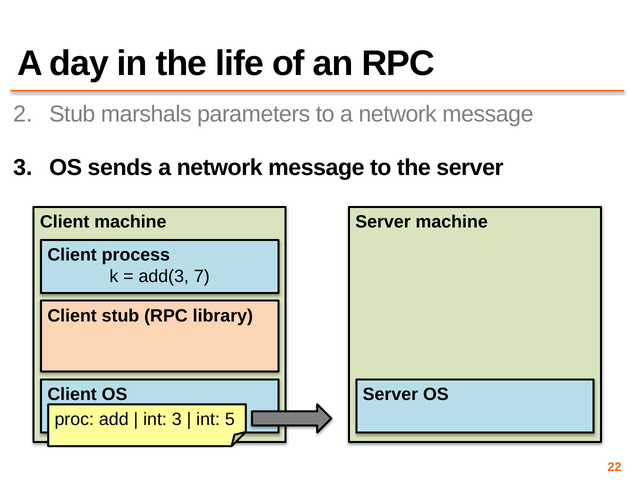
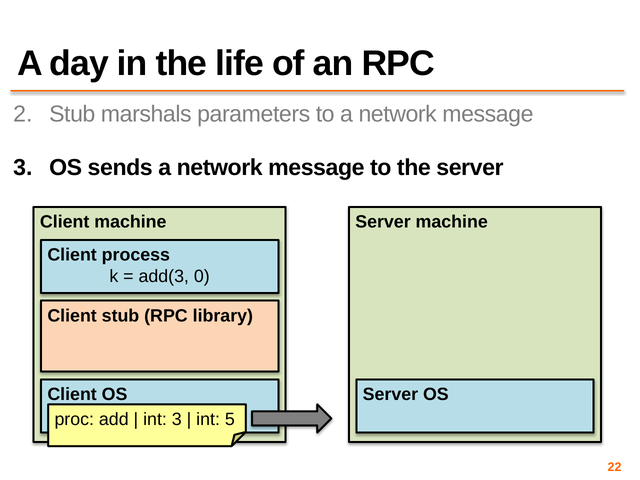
7: 7 -> 0 (202, 276)
